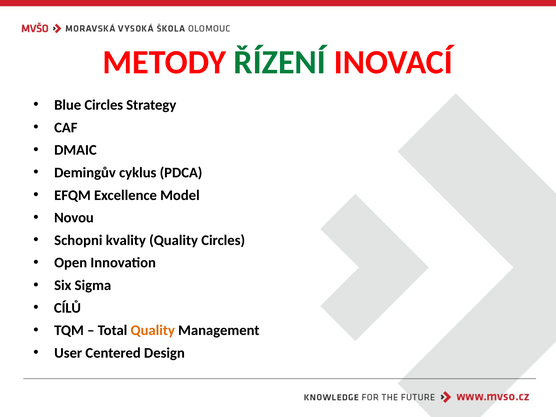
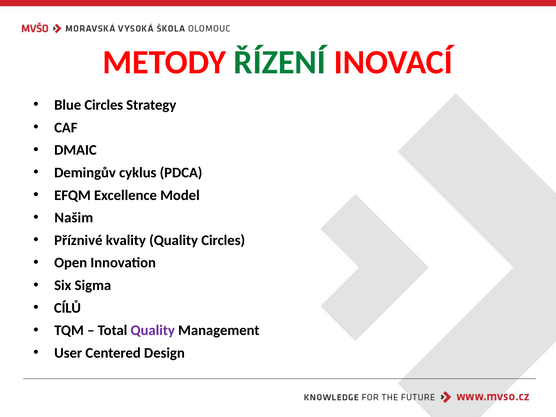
Novou: Novou -> Našim (74, 218)
Schopni: Schopni -> Příznivé (78, 240)
Quality colour: orange -> purple (153, 330)
